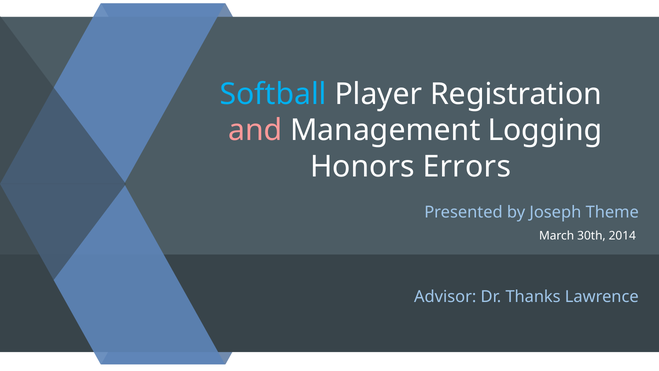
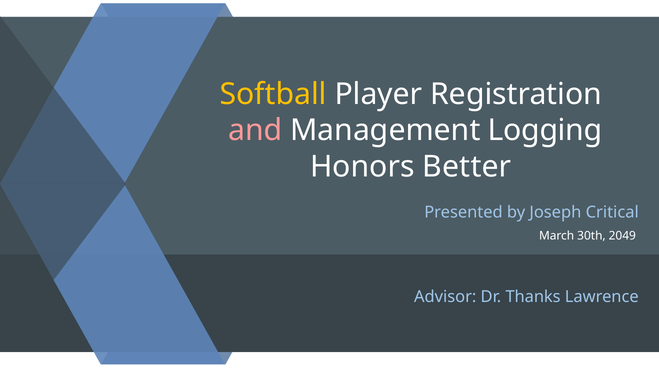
Softball colour: light blue -> yellow (273, 94)
Errors: Errors -> Better (467, 167)
Theme: Theme -> Critical (612, 212)
2014: 2014 -> 2049 (622, 236)
